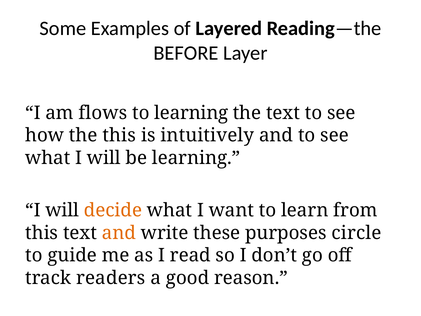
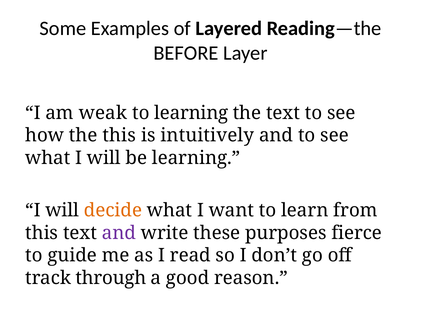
flows: flows -> weak (103, 113)
and colour: orange -> purple (119, 233)
circle: circle -> fierce (357, 233)
readers: readers -> through (111, 278)
